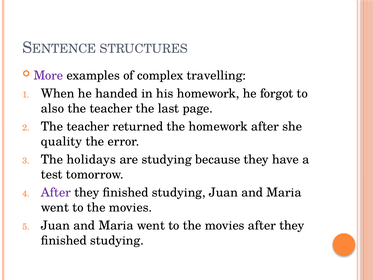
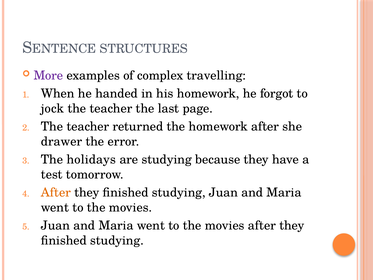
also: also -> jock (52, 108)
quality: quality -> drawer (62, 141)
After colour: purple -> orange (56, 192)
